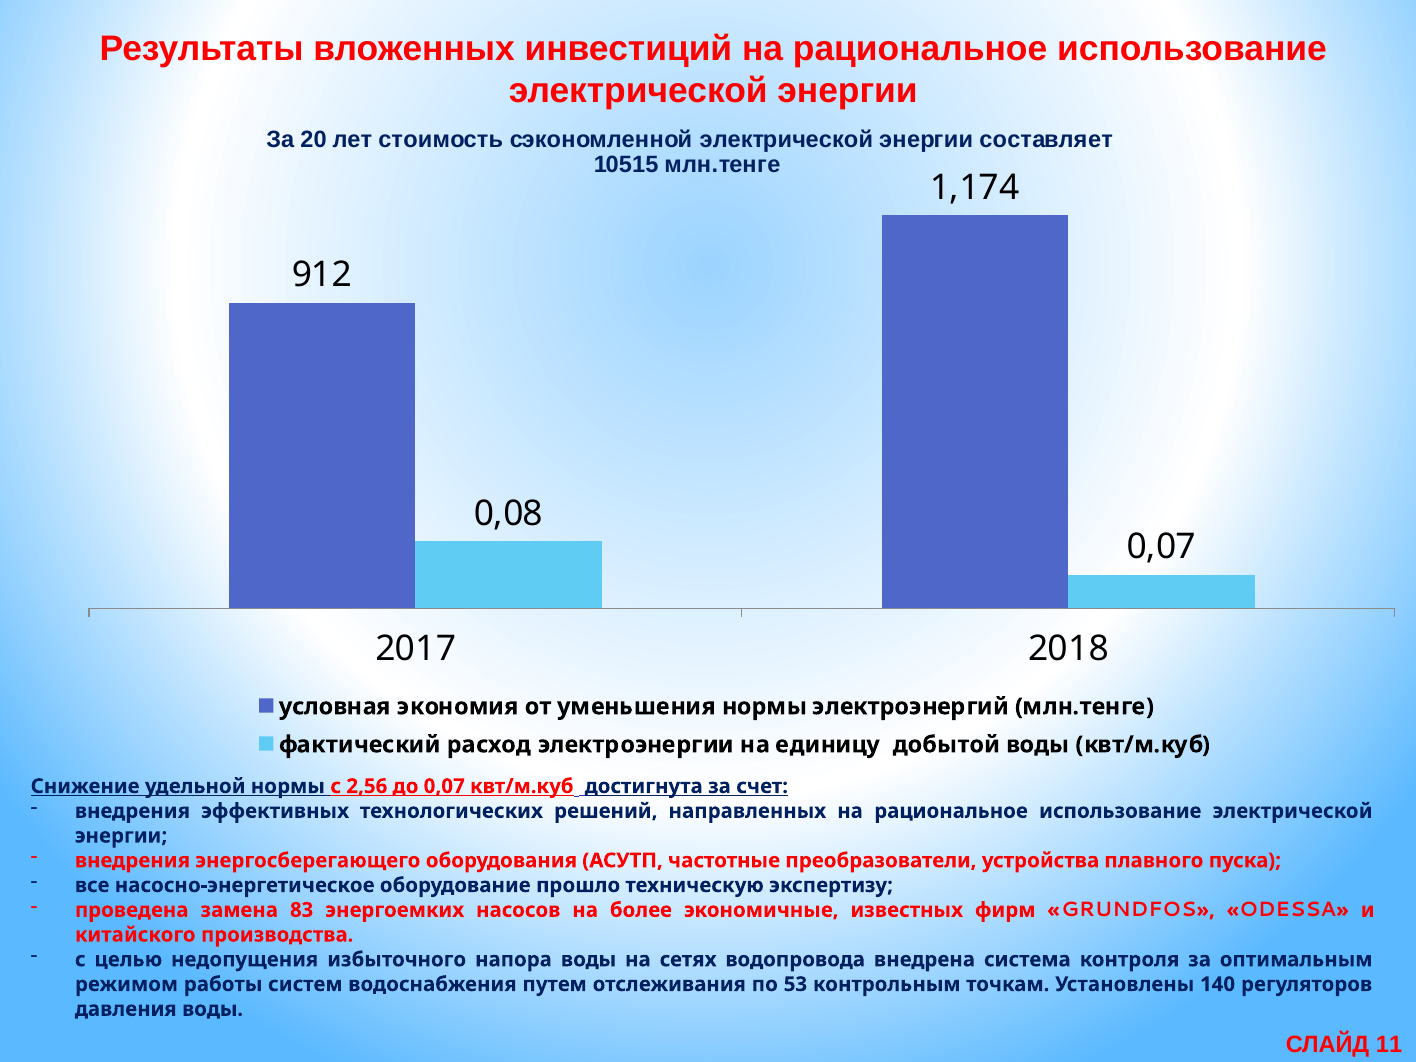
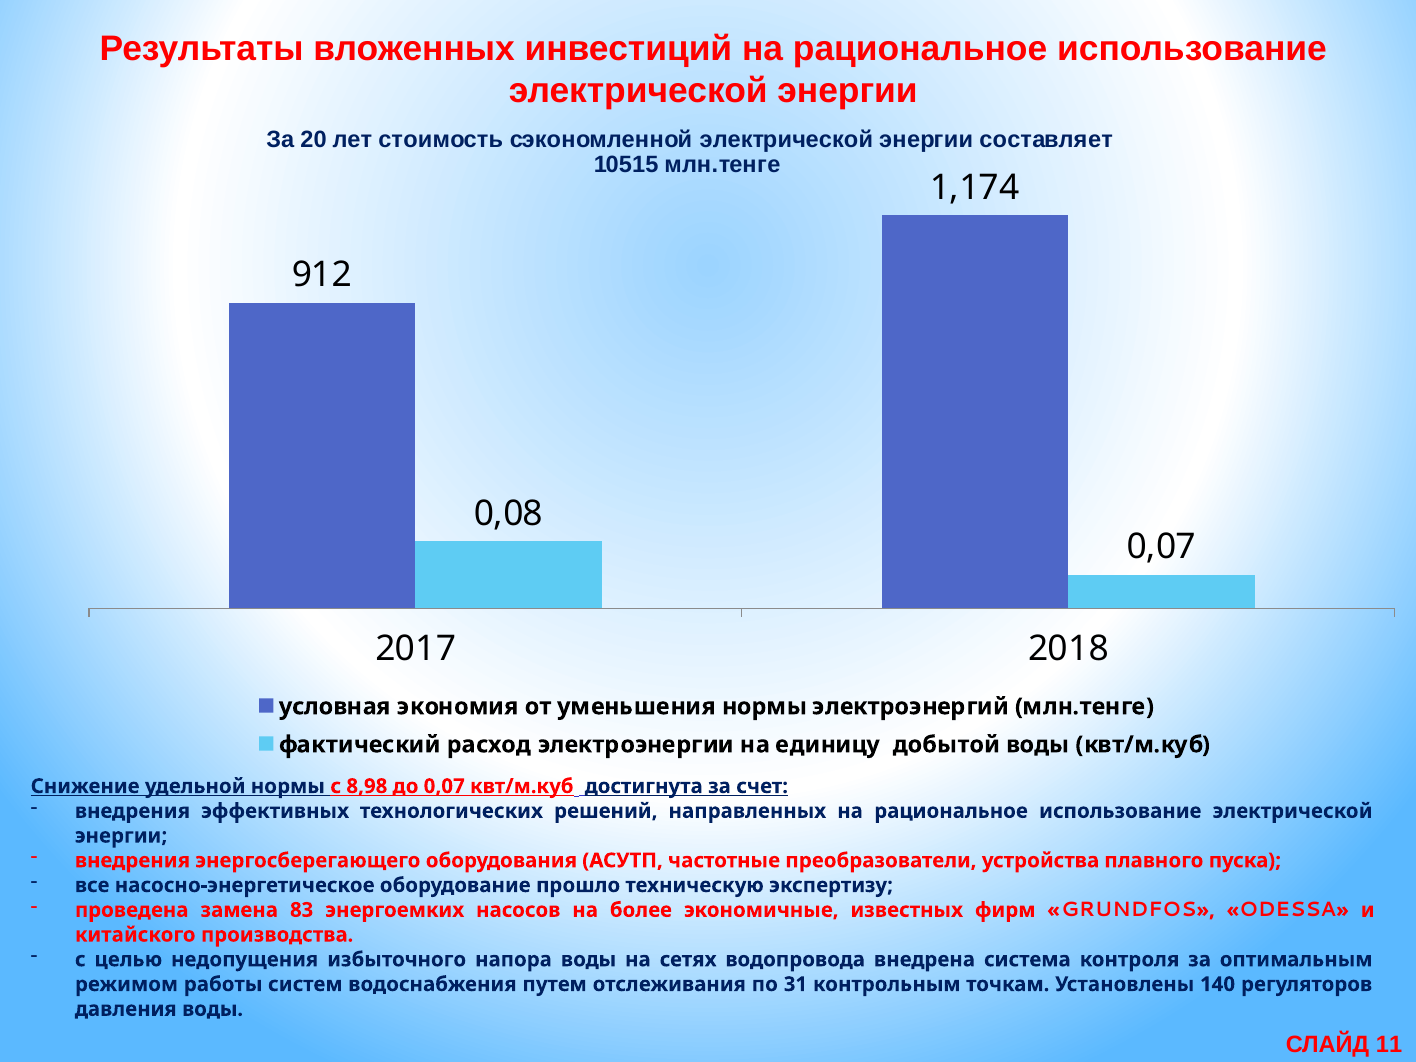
2,56: 2,56 -> 8,98 (367, 786)
53: 53 -> 31 (795, 984)
